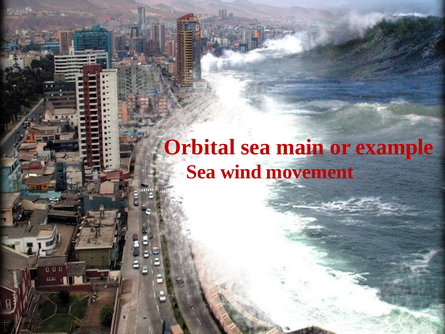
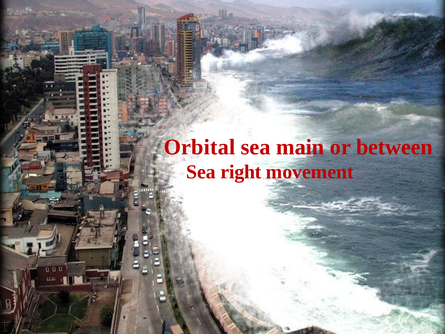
example: example -> between (394, 147)
wind: wind -> right (241, 172)
